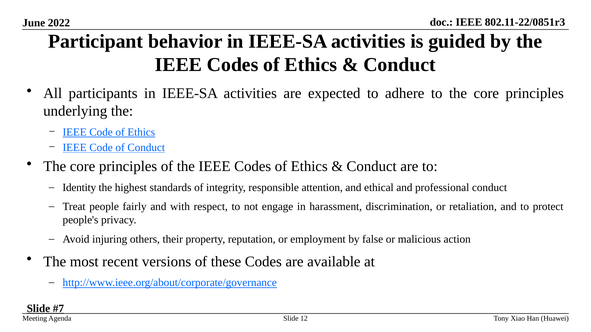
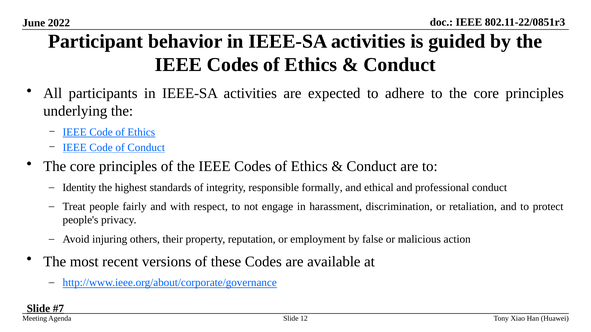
attention: attention -> formally (322, 188)
